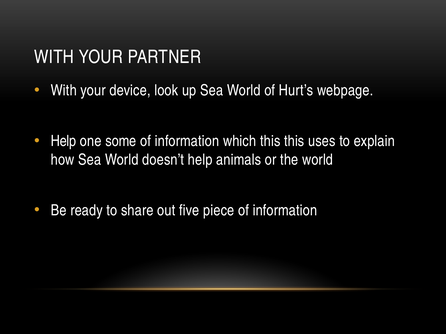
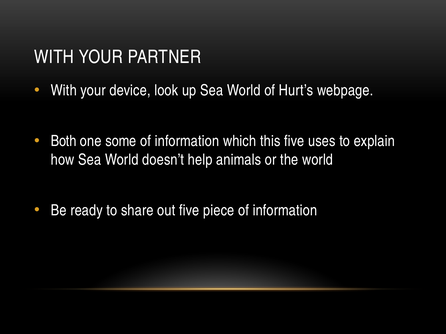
Help: Help -> Both (64, 141)
this this: this -> five (294, 141)
